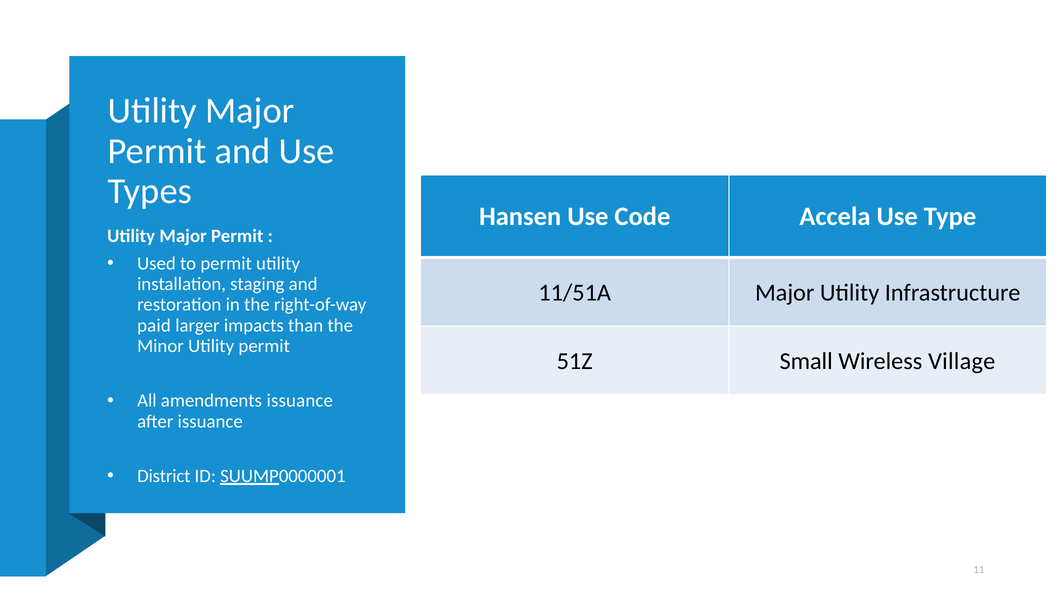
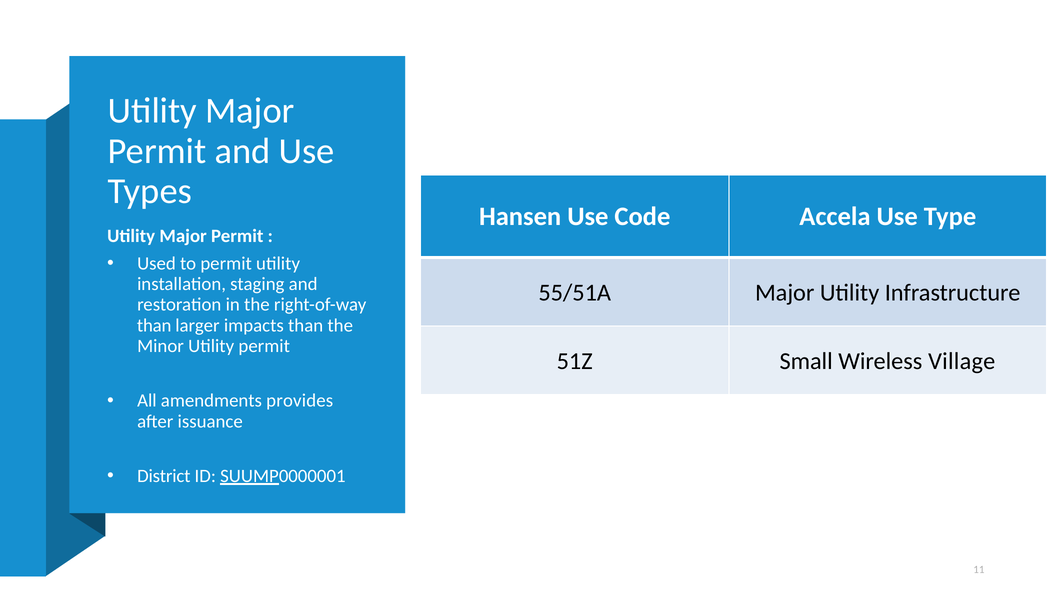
11/51A: 11/51A -> 55/51A (575, 293)
paid: paid -> than (154, 326)
amendments issuance: issuance -> provides (300, 401)
